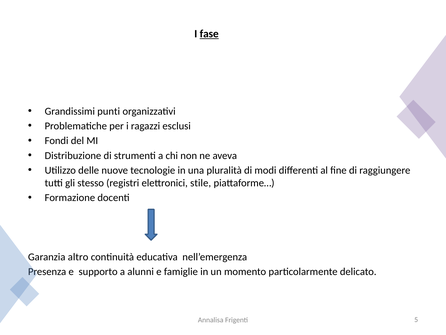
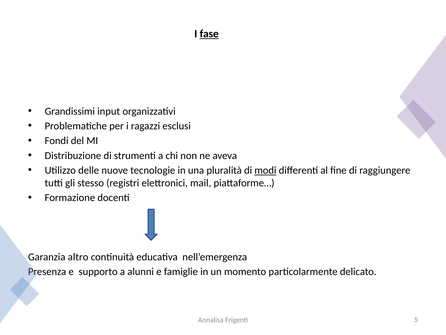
punti: punti -> input (109, 111)
modi underline: none -> present (265, 170)
stile: stile -> mail (201, 183)
